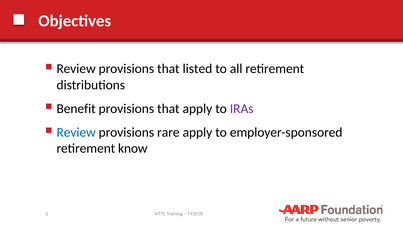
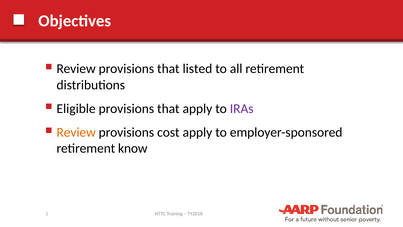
Benefit: Benefit -> Eligible (76, 109)
Review colour: blue -> orange (76, 132)
rare: rare -> cost (168, 132)
